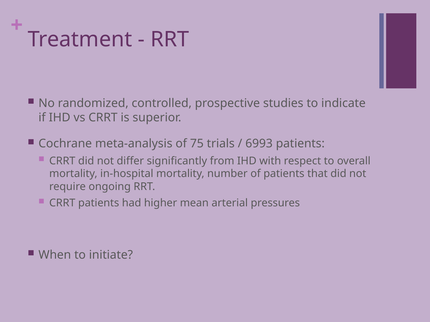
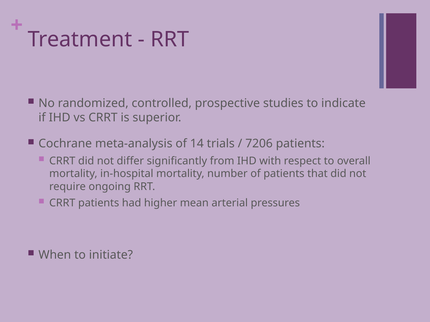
75: 75 -> 14 (197, 144)
6993: 6993 -> 7206 (259, 144)
